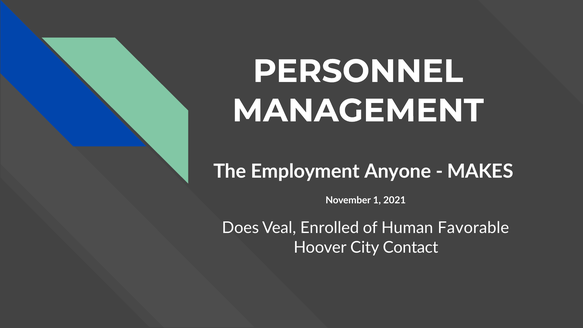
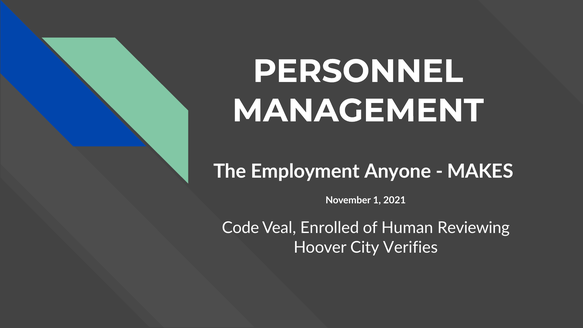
Does: Does -> Code (240, 228)
Favorable: Favorable -> Reviewing (474, 228)
Contact: Contact -> Verifies (410, 247)
